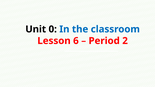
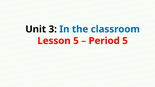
0: 0 -> 3 (53, 29)
Lesson 6: 6 -> 5 (76, 41)
Period 2: 2 -> 5 (125, 41)
